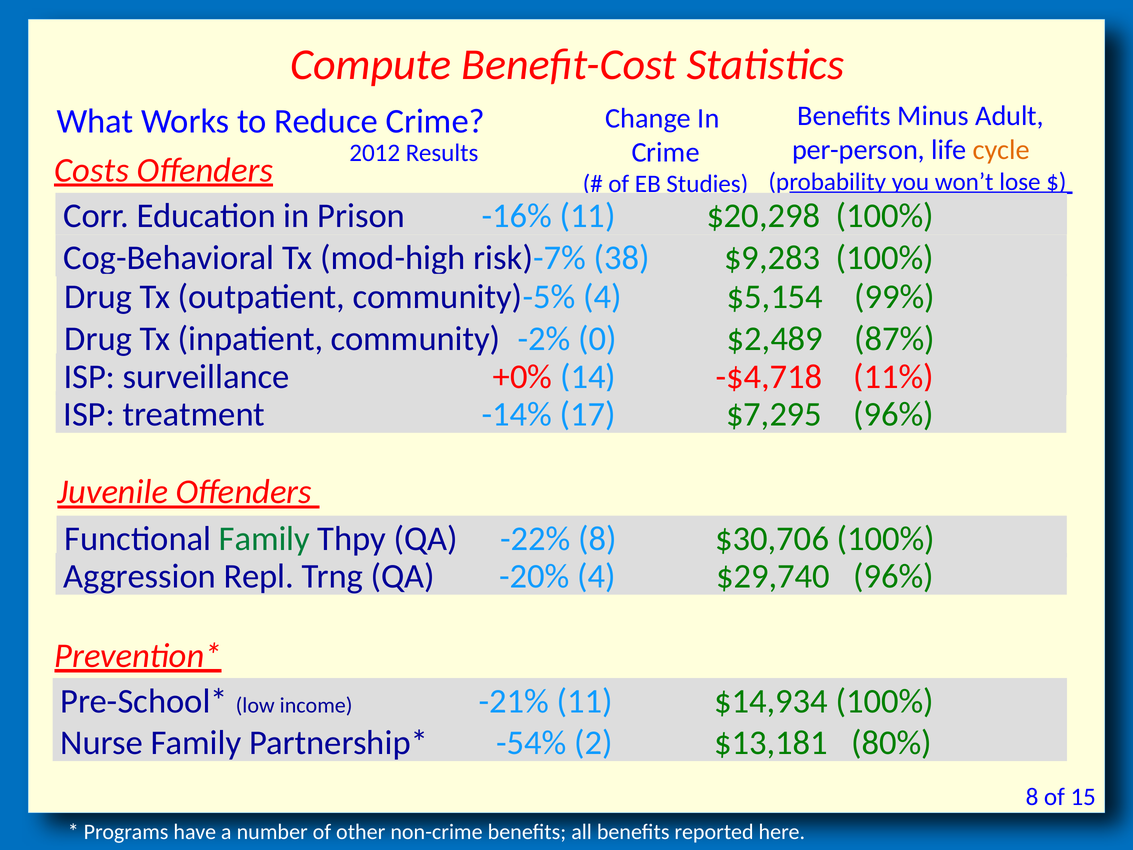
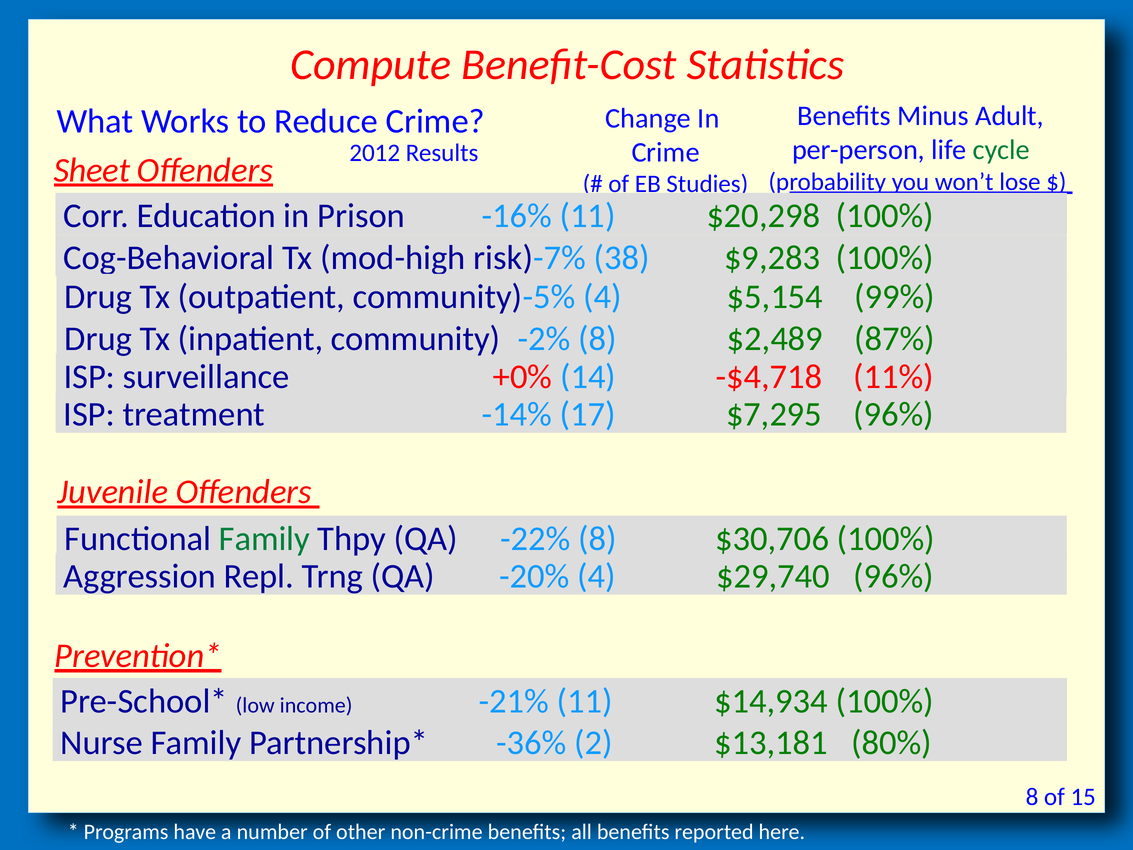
cycle colour: orange -> green (1001, 150)
Costs: Costs -> Sheet (92, 170)
-2% 0: 0 -> 8 (598, 339)
-54%: -54% -> -36% (532, 743)
